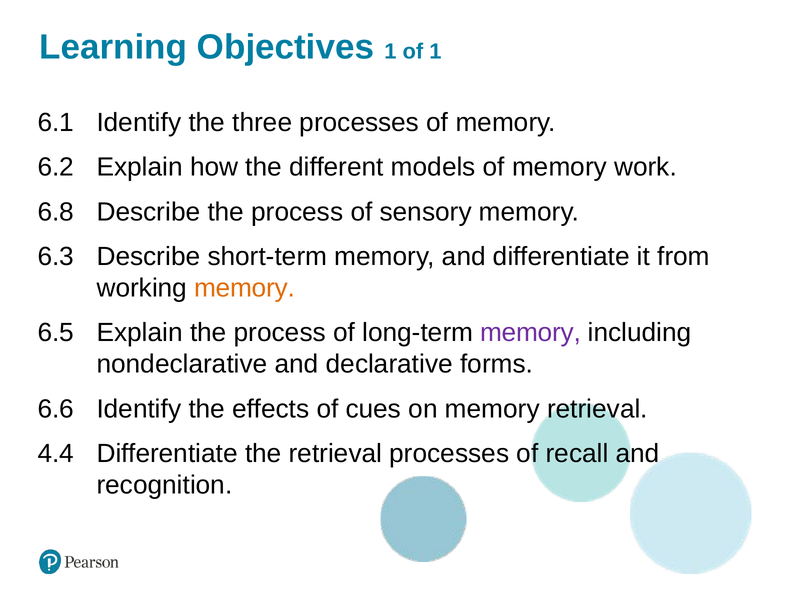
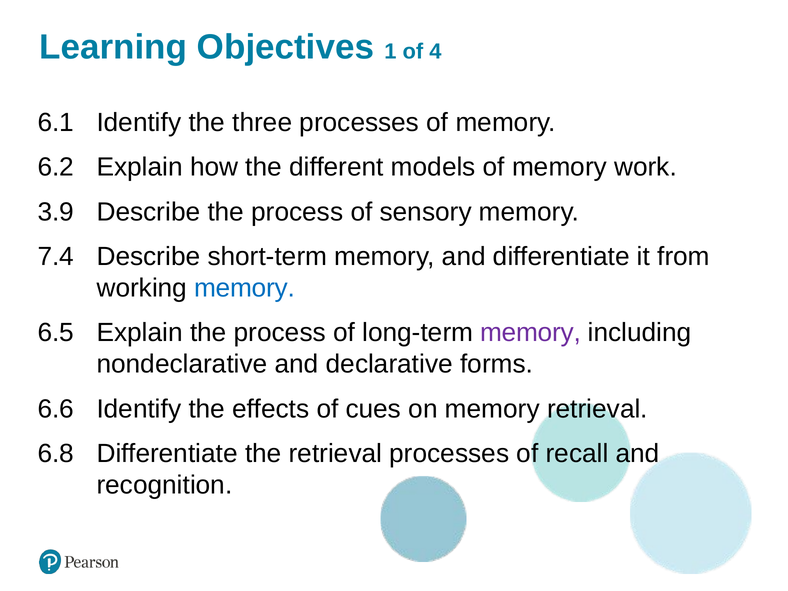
of 1: 1 -> 4 (435, 51)
6.8: 6.8 -> 3.9 (56, 212)
6.3: 6.3 -> 7.4 (56, 257)
memory colour: orange -> blue (245, 288)
4.4: 4.4 -> 6.8 (56, 454)
